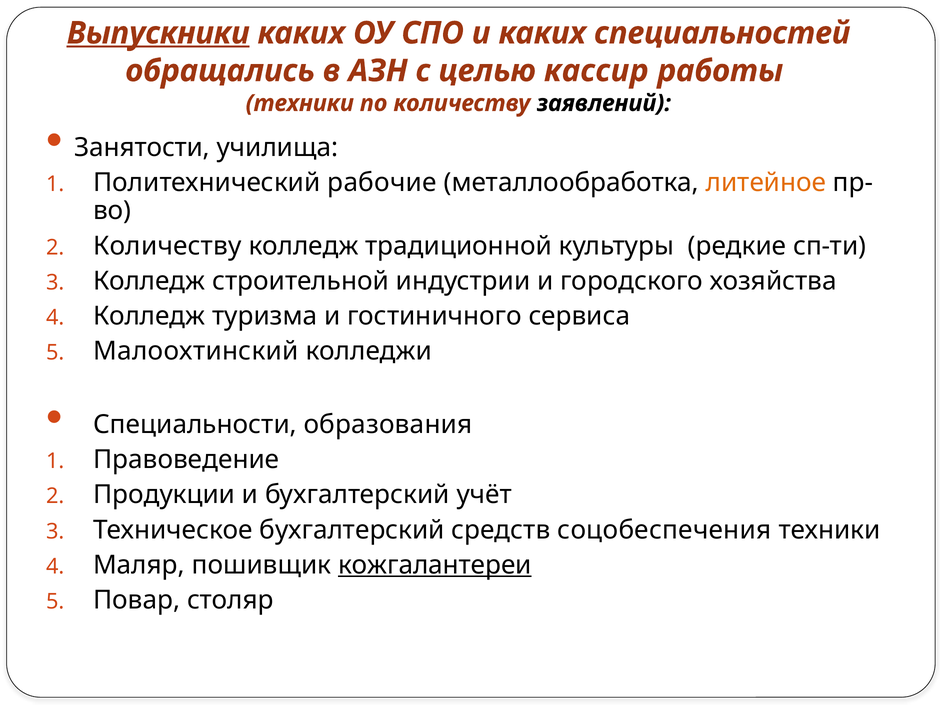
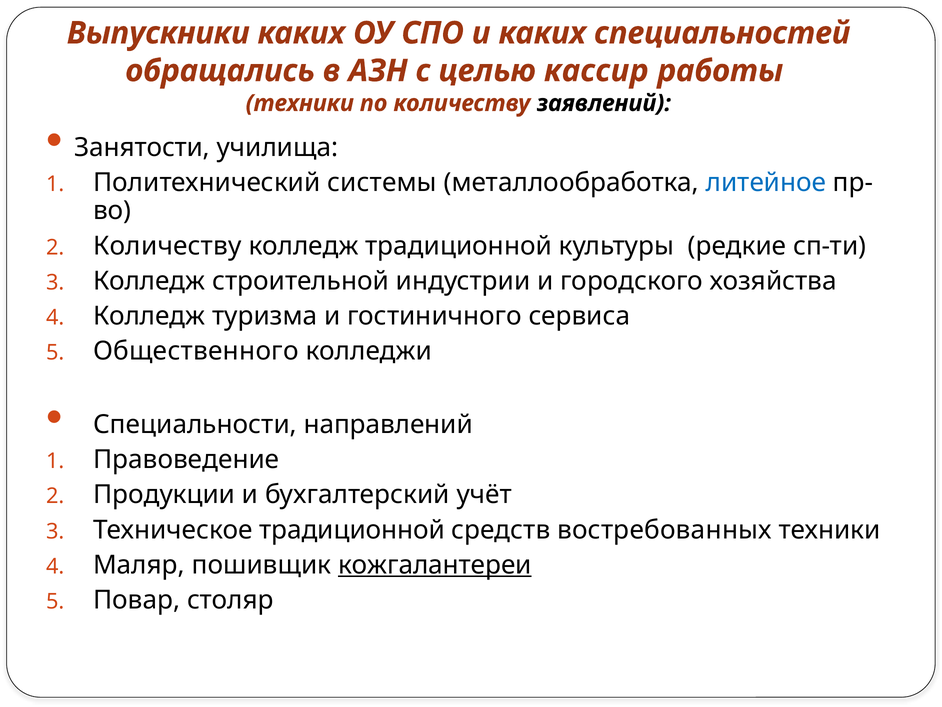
Выпускники underline: present -> none (158, 33)
рабочие: рабочие -> системы (382, 182)
литейное colour: orange -> blue (766, 182)
Малоохтинский: Малоохтинский -> Общественного (196, 351)
образования: образования -> направлений (388, 424)
Техническое бухгалтерский: бухгалтерский -> традиционной (352, 530)
соцобеспечения: соцобеспечения -> востребованных (664, 530)
